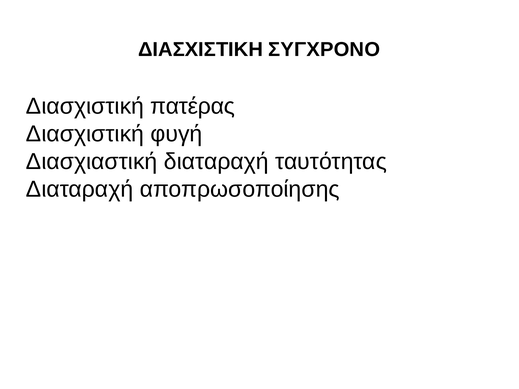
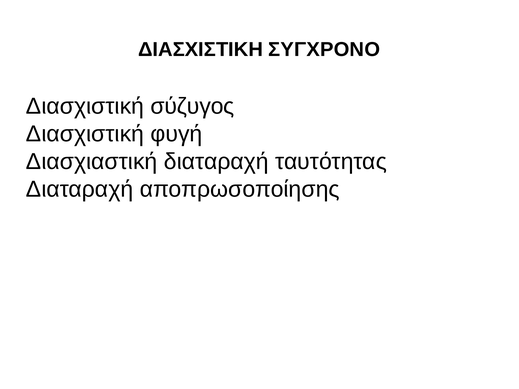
πατέρας: πατέρας -> σύζυγος (192, 106)
